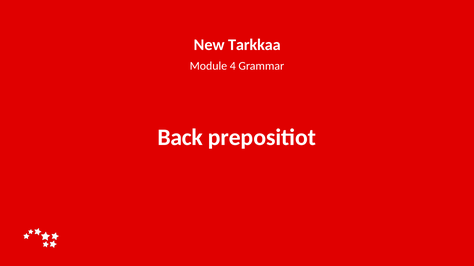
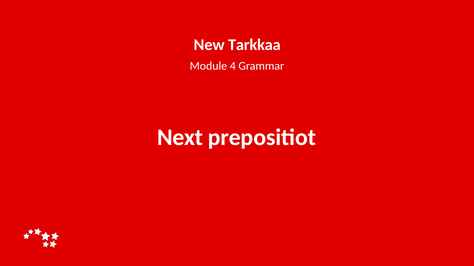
Back: Back -> Next (180, 138)
